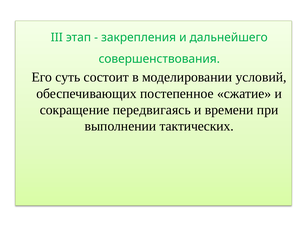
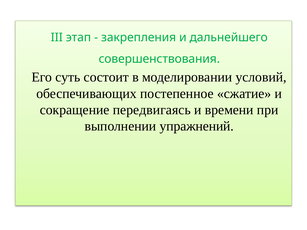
тактических: тактических -> упражнений (197, 126)
